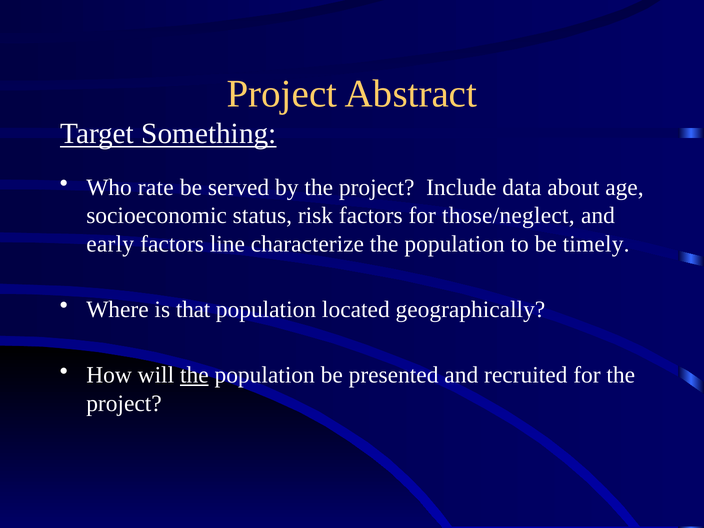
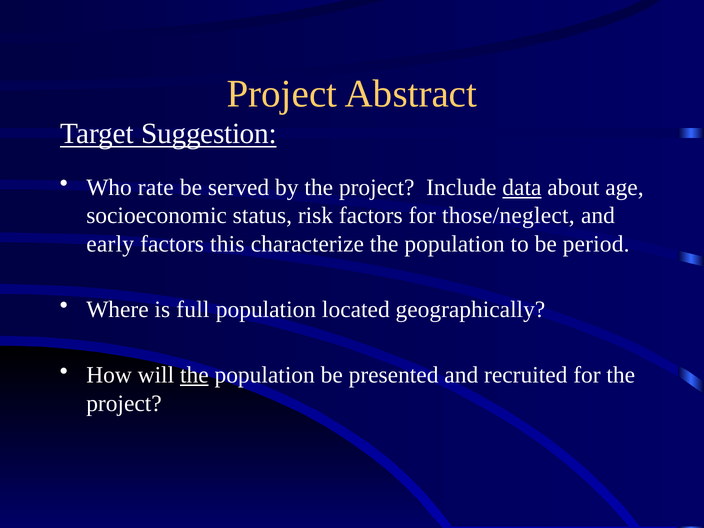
Something: Something -> Suggestion (209, 134)
data underline: none -> present (522, 187)
line: line -> this (227, 244)
timely: timely -> period (596, 244)
that: that -> full (193, 309)
